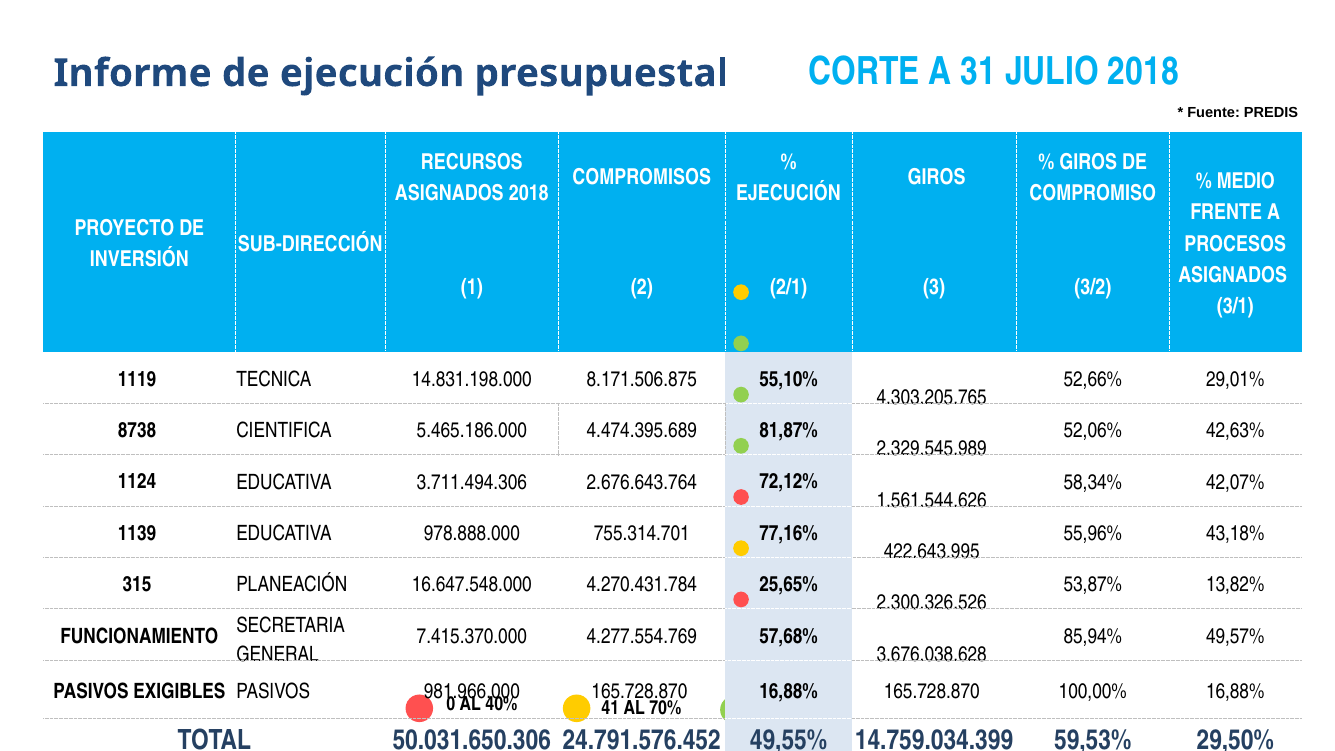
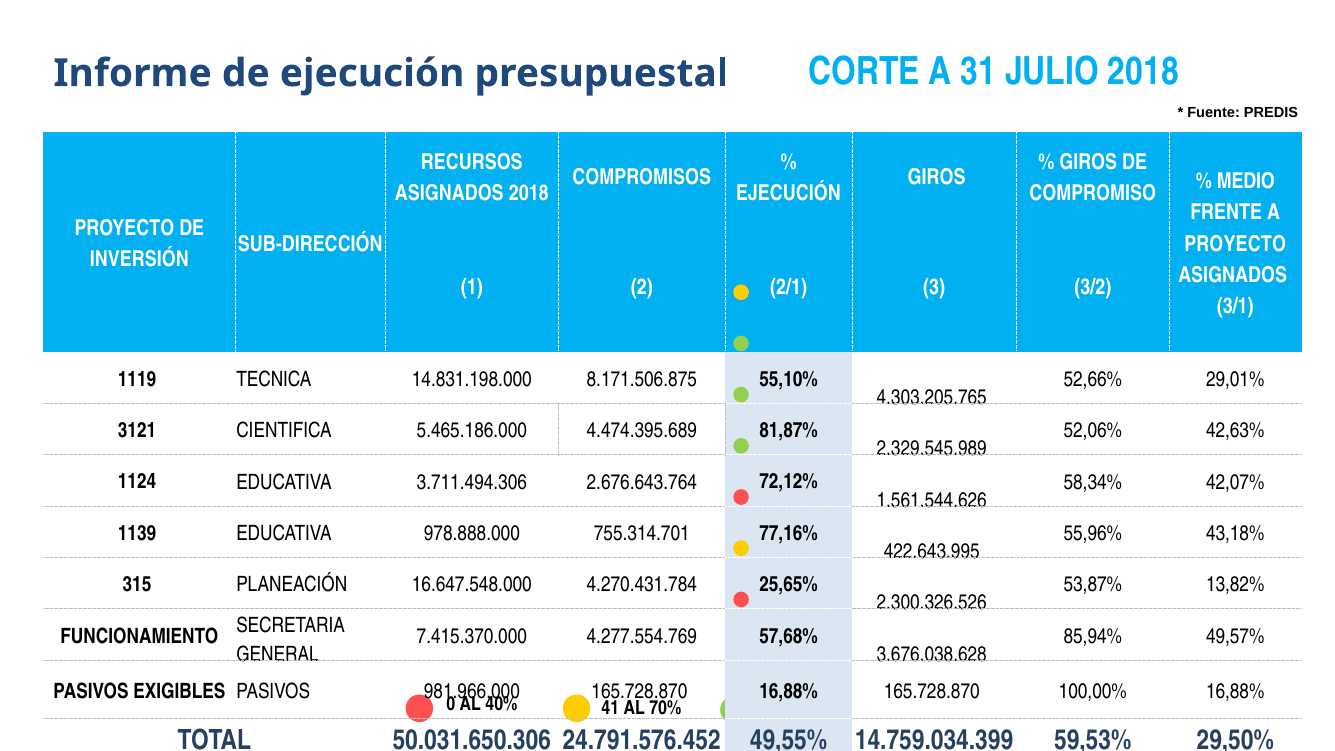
PROCESOS: PROCESOS -> PROYECTO (1235, 244)
8738: 8738 -> 3121 (137, 431)
